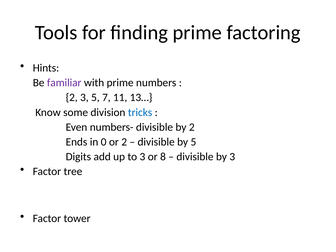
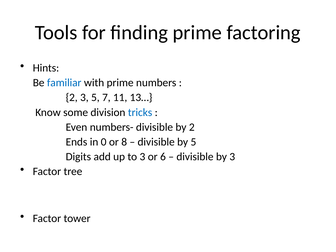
familiar colour: purple -> blue (64, 83)
or 2: 2 -> 8 (124, 142)
8: 8 -> 6 (163, 157)
